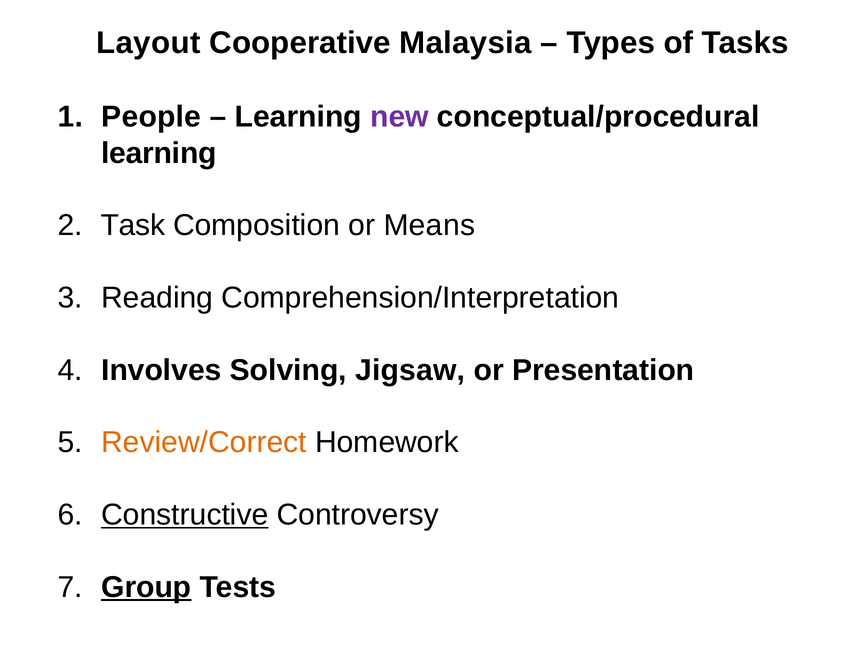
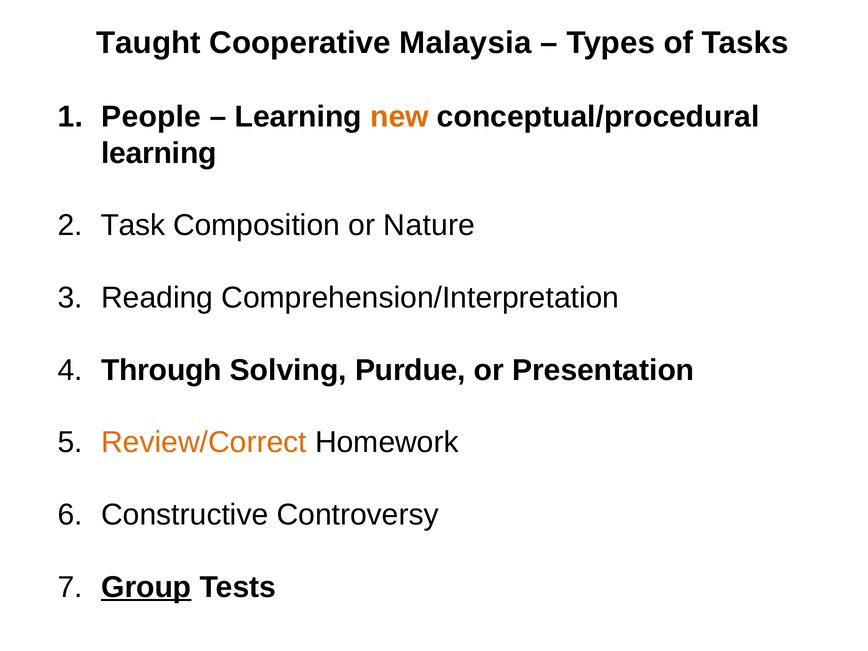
Layout: Layout -> Taught (149, 43)
new colour: purple -> orange (399, 117)
Means: Means -> Nature (429, 226)
Involves: Involves -> Through (161, 370)
Jigsaw: Jigsaw -> Purdue (410, 370)
Constructive underline: present -> none (185, 515)
